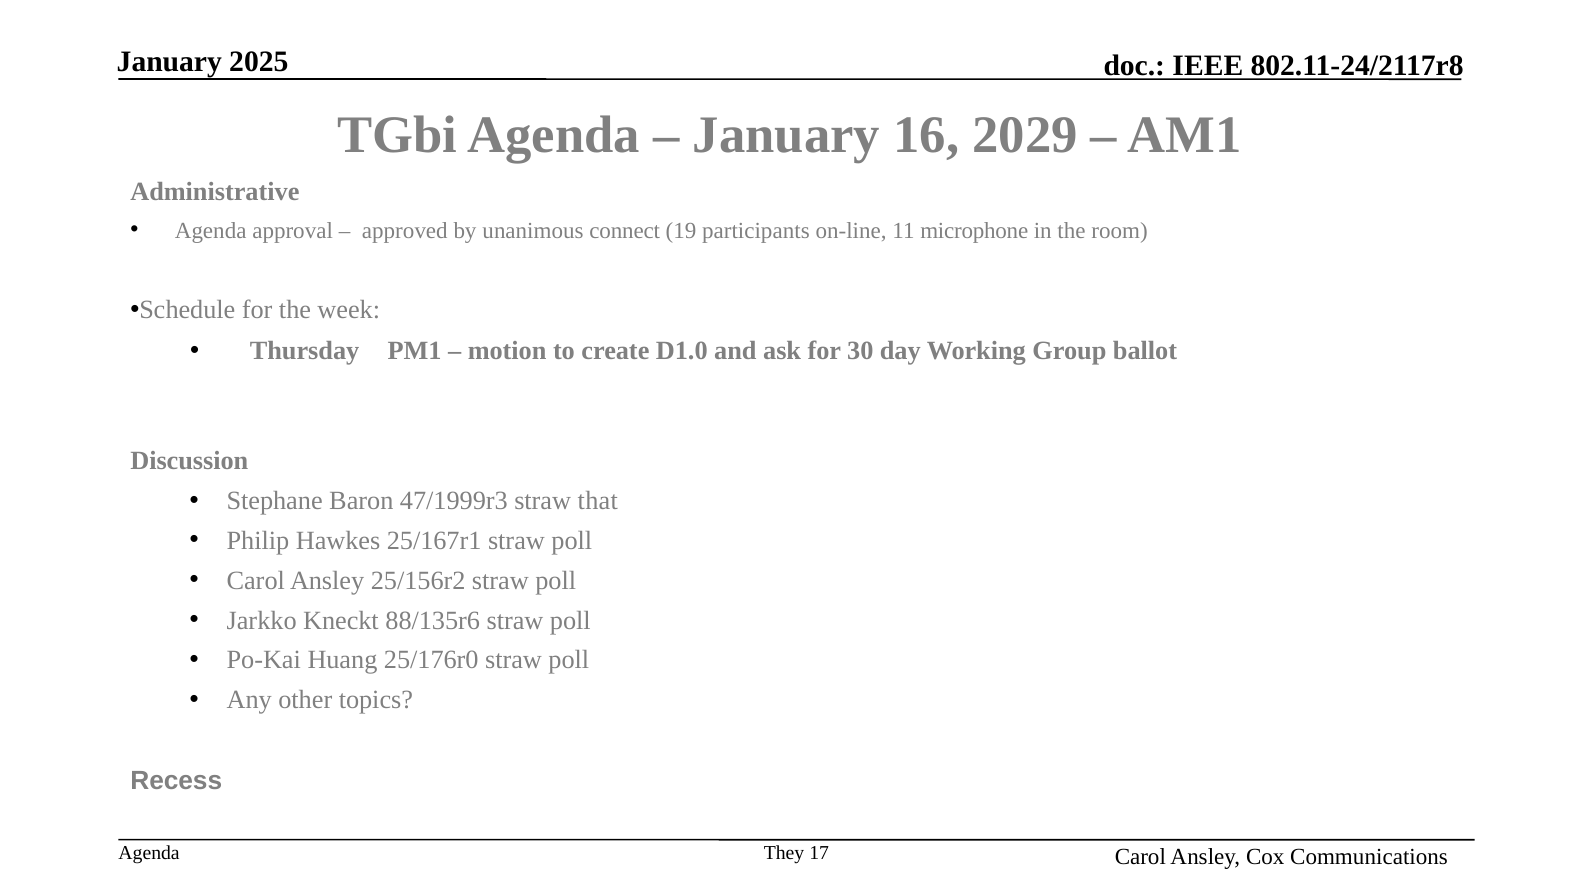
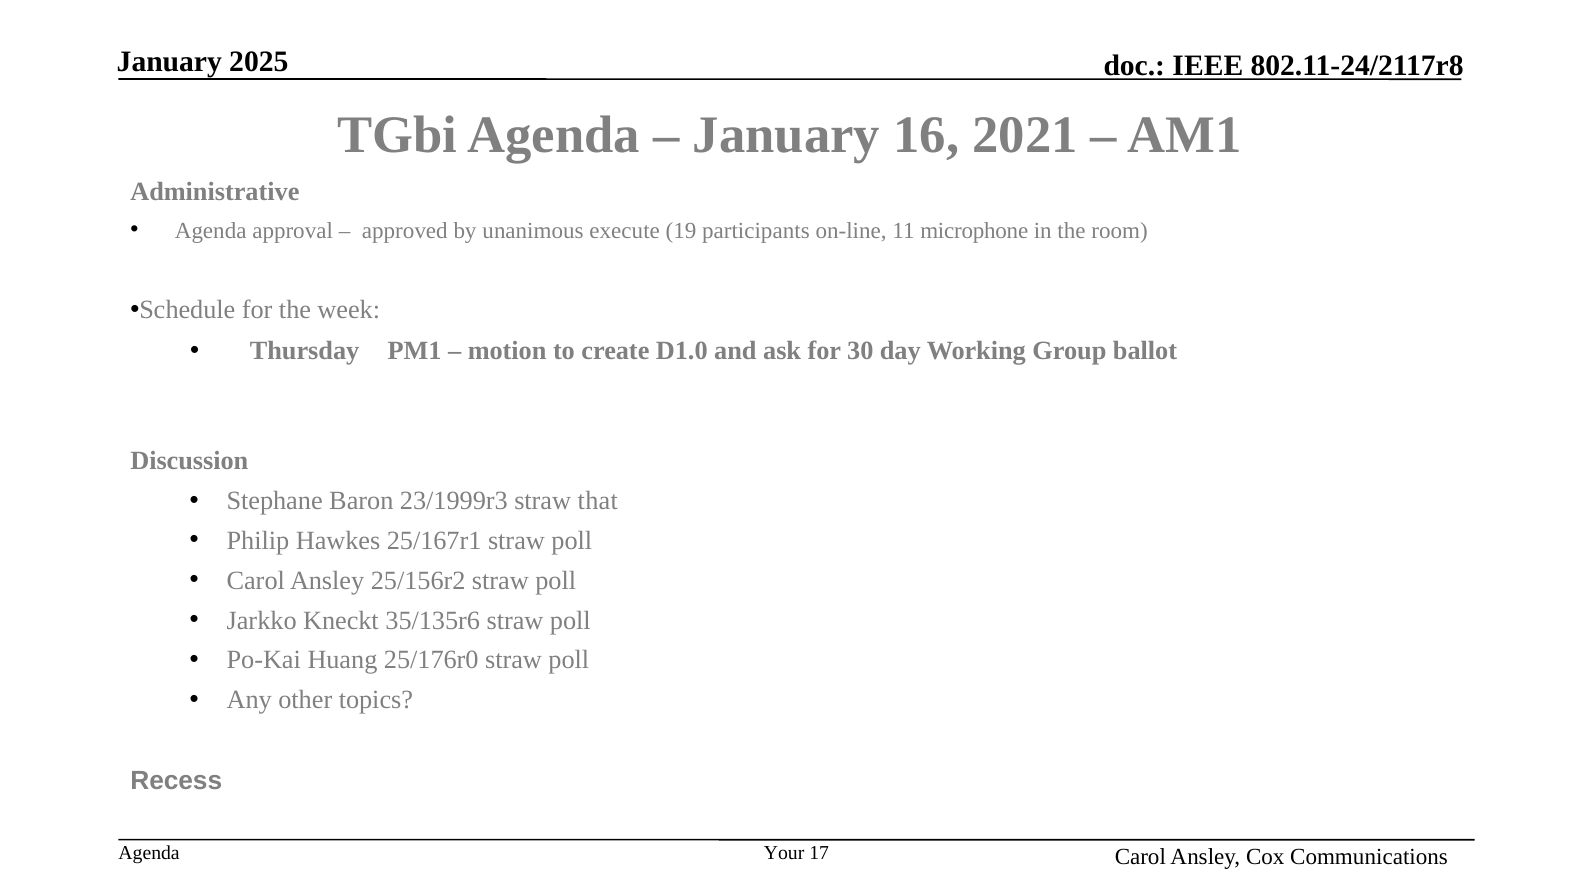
2029: 2029 -> 2021 (1025, 135)
connect: connect -> execute (625, 230)
47/1999r3: 47/1999r3 -> 23/1999r3 (454, 501)
88/135r6: 88/135r6 -> 35/135r6 (433, 620)
They: They -> Your (784, 852)
